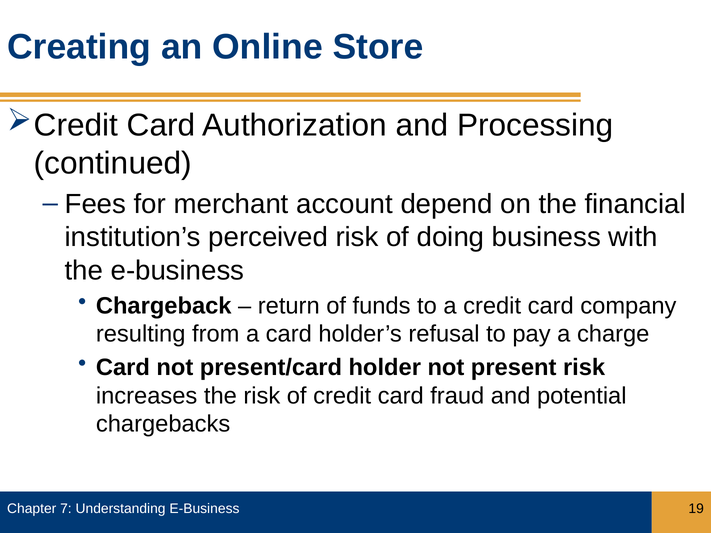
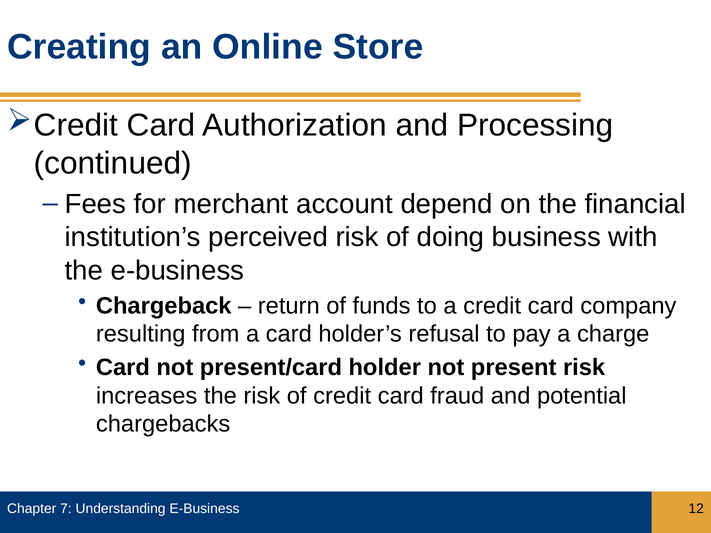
19: 19 -> 12 (696, 509)
